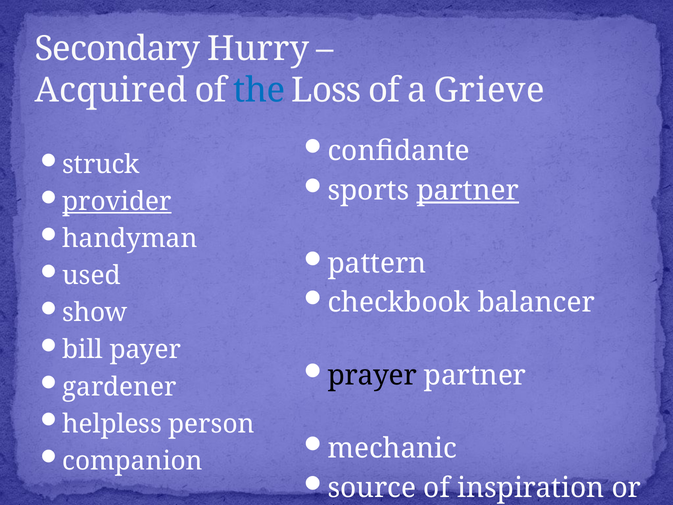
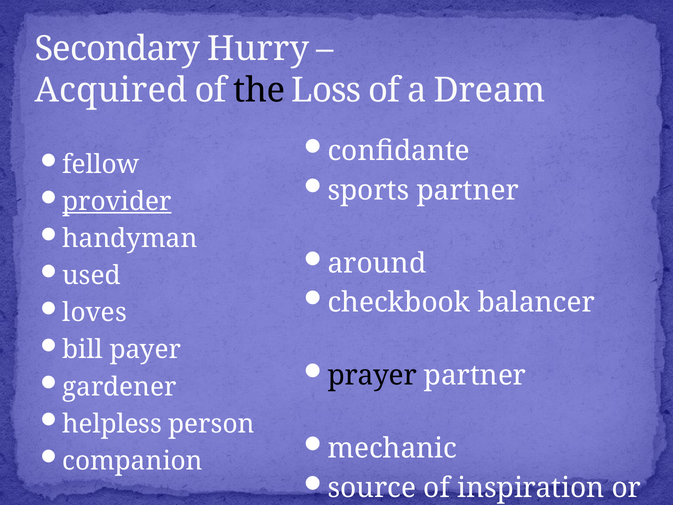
the colour: blue -> black (259, 91)
Grieve: Grieve -> Dream (490, 91)
struck: struck -> fellow (101, 164)
partner underline: present -> none (468, 190)
pattern: pattern -> around (377, 263)
show: show -> loves (95, 313)
